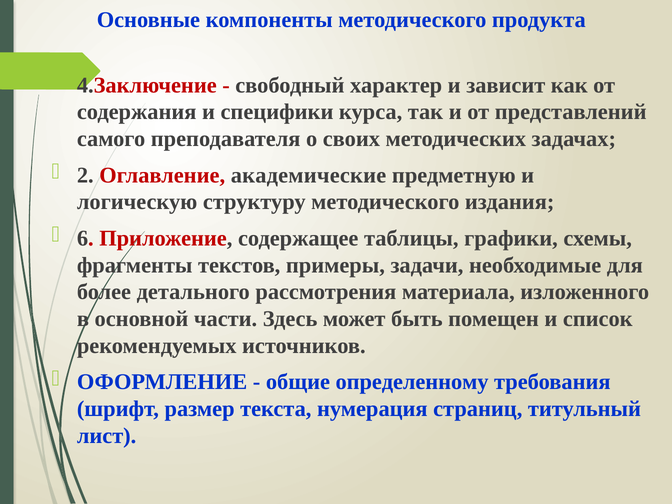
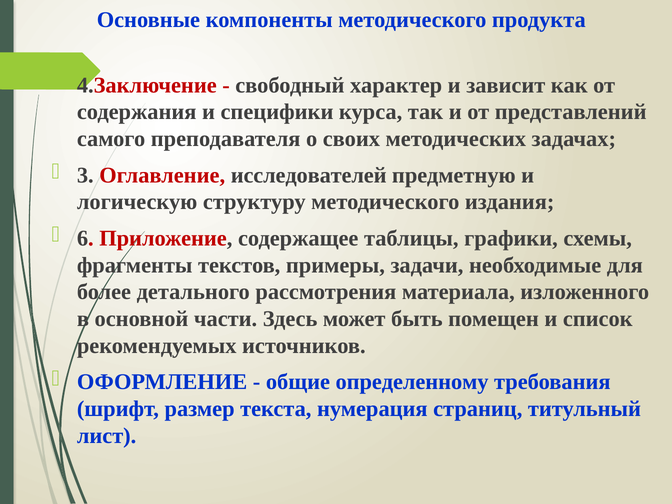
2: 2 -> 3 (85, 175)
академические: академические -> исследователей (309, 175)
